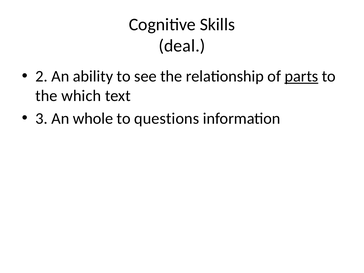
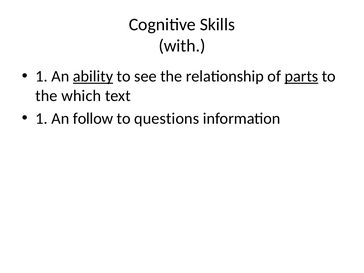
deal: deal -> with (182, 46)
2: 2 -> 1 (42, 76)
ability underline: none -> present (93, 76)
3: 3 -> 1 (42, 118)
whole: whole -> follow (93, 118)
